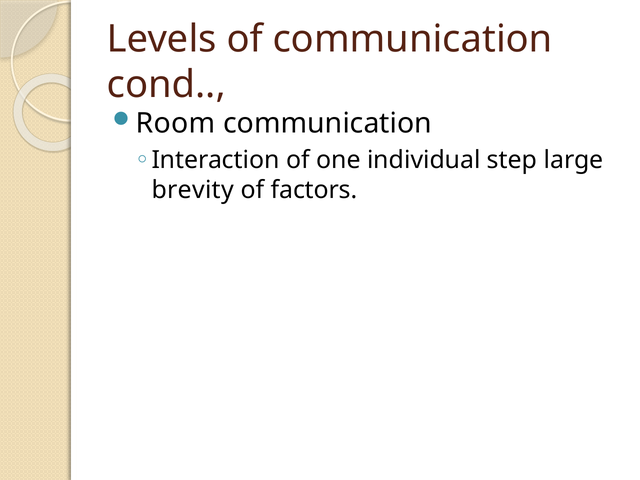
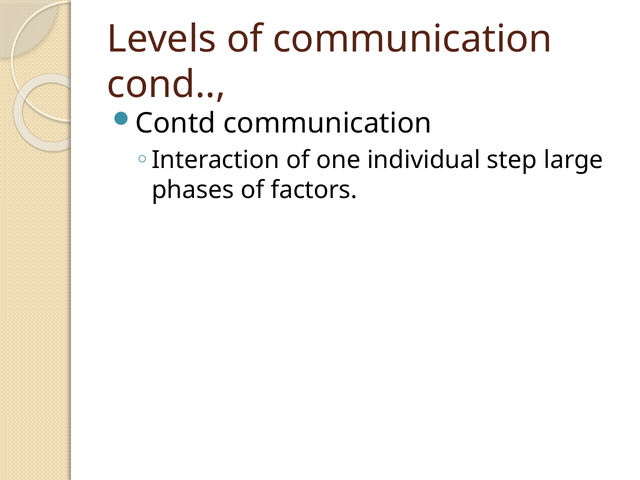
Room: Room -> Contd (176, 124)
brevity: brevity -> phases (193, 190)
